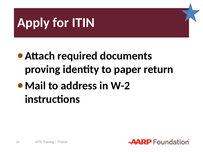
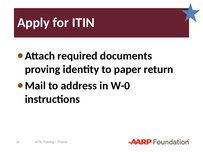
W-2: W-2 -> W-0 (120, 86)
